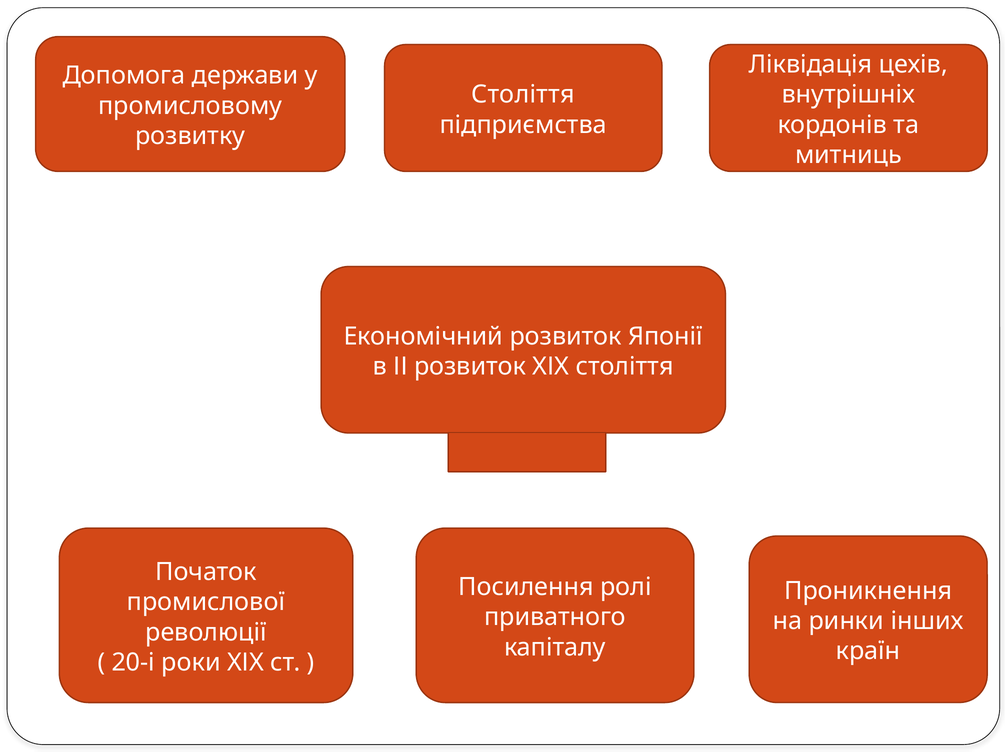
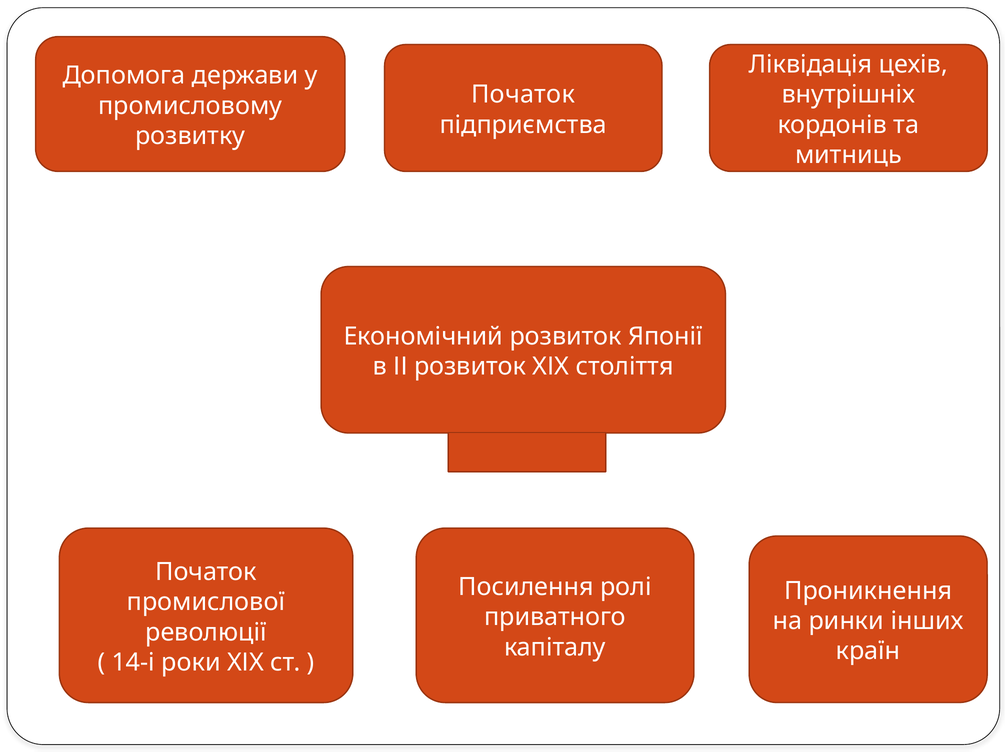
Століття: Століття -> Початок (523, 95)
20-і: 20-і -> 14-і (133, 663)
